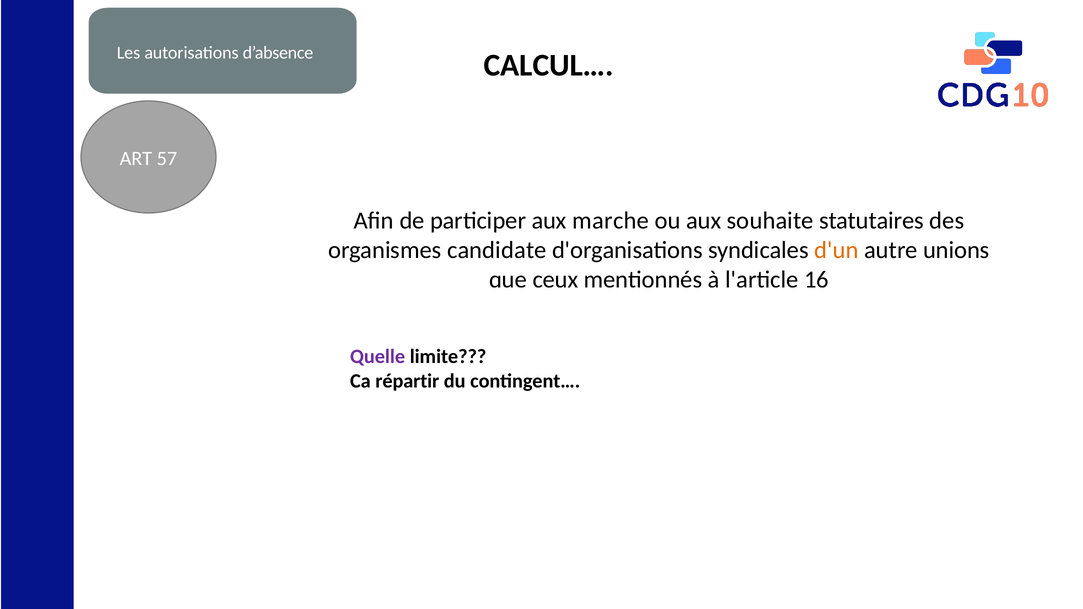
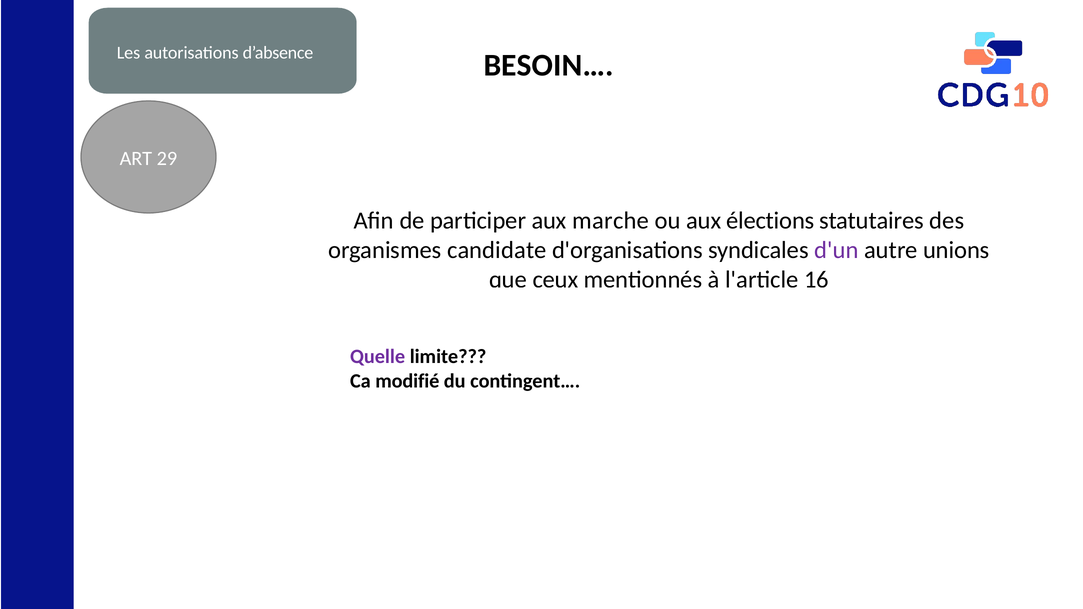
CALCUL…: CALCUL… -> BESOIN… (549, 65)
57: 57 -> 29 (167, 158)
souhaite: souhaite -> élections (770, 221)
d'un colour: orange -> purple (836, 250)
répartir: répartir -> modifié (407, 381)
